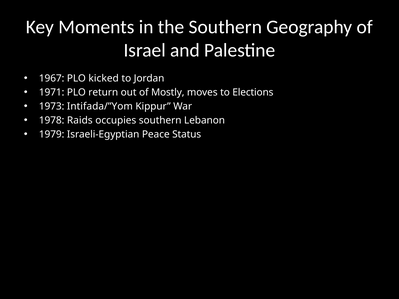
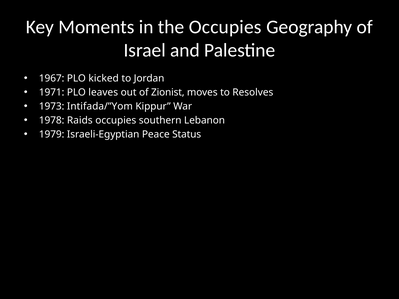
the Southern: Southern -> Occupies (225, 27)
return: return -> leaves (103, 92)
Mostly: Mostly -> Zionist (168, 92)
Elections: Elections -> Resolves (253, 92)
